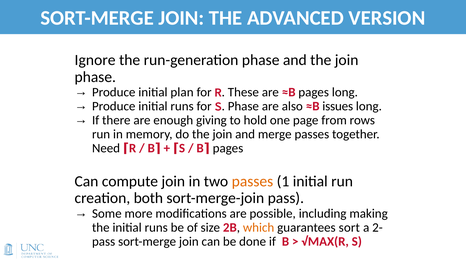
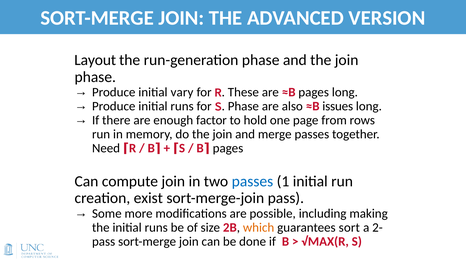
Ignore: Ignore -> Layout (95, 60)
plan: plan -> vary (182, 92)
giving: giving -> factor (211, 120)
passes colour: orange -> blue (252, 181)
both: both -> exist (148, 198)
